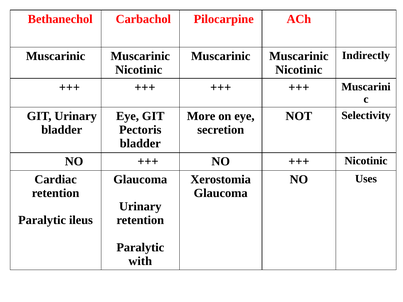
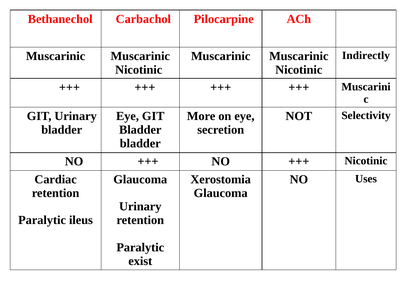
Pectoris: Pectoris -> Bladder (140, 130)
with: with -> exist (140, 261)
